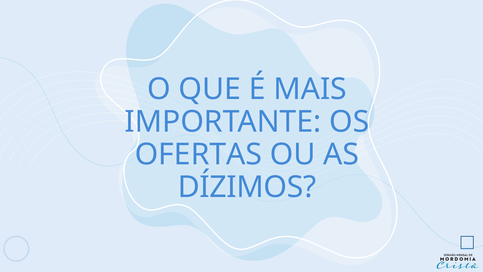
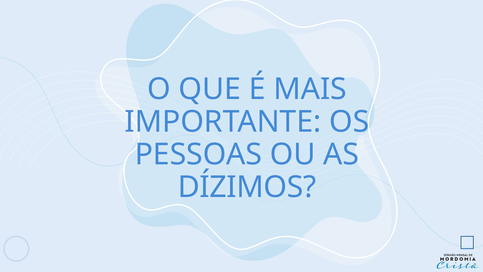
OFERTAS: OFERTAS -> PESSOAS (198, 154)
